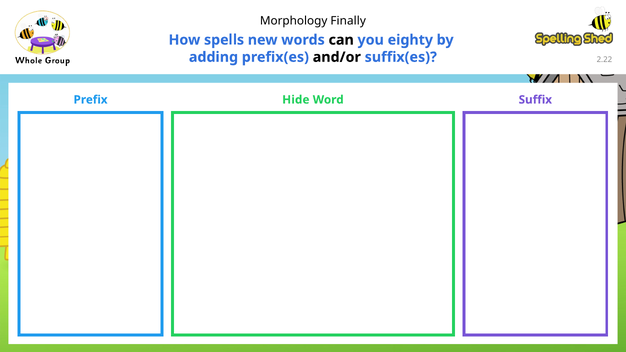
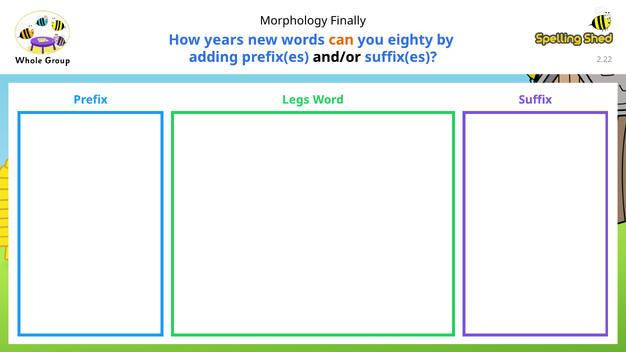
spells: spells -> years (224, 40)
can colour: black -> orange (341, 40)
Hide: Hide -> Legs (296, 100)
